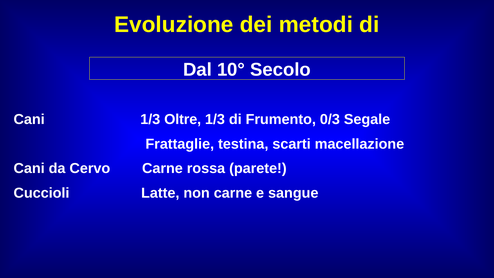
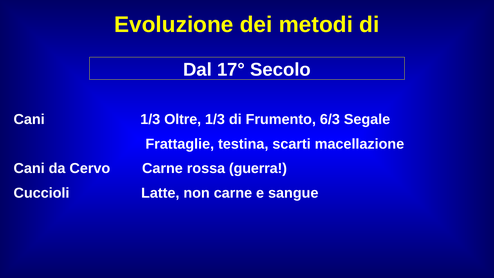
10°: 10° -> 17° (231, 70)
0/3: 0/3 -> 6/3 (330, 119)
parete: parete -> guerra (258, 168)
